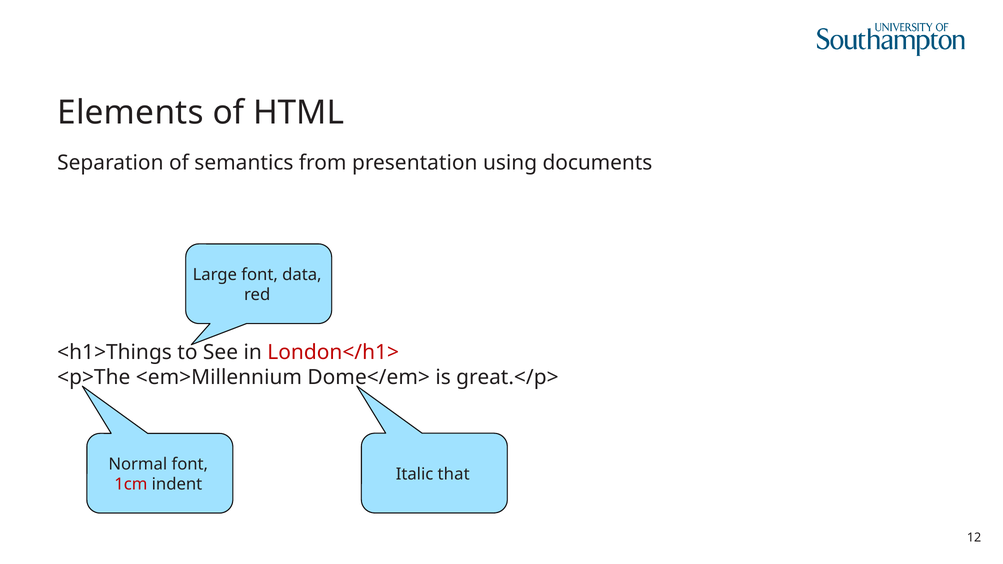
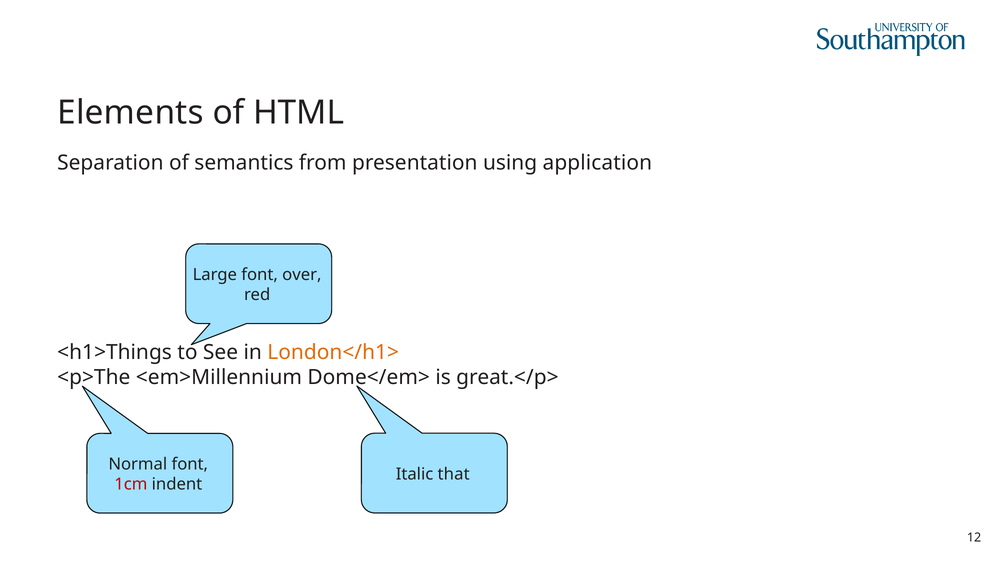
documents: documents -> application (597, 163)
data: data -> over (302, 275)
London</h1> colour: red -> orange (333, 352)
